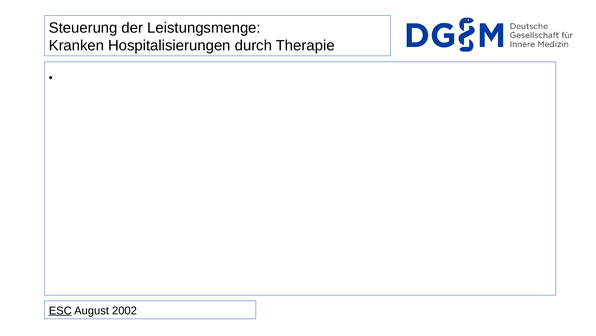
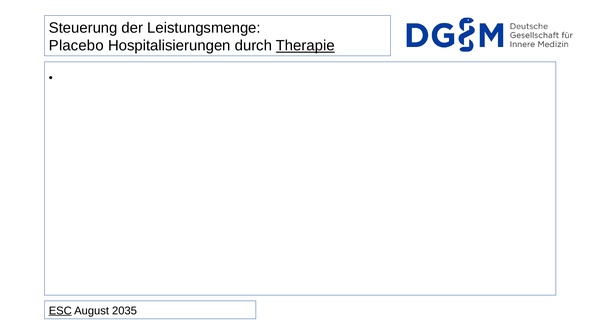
Kranken: Kranken -> Placebo (76, 46)
Therapie underline: none -> present (305, 46)
2002: 2002 -> 2035 (124, 310)
